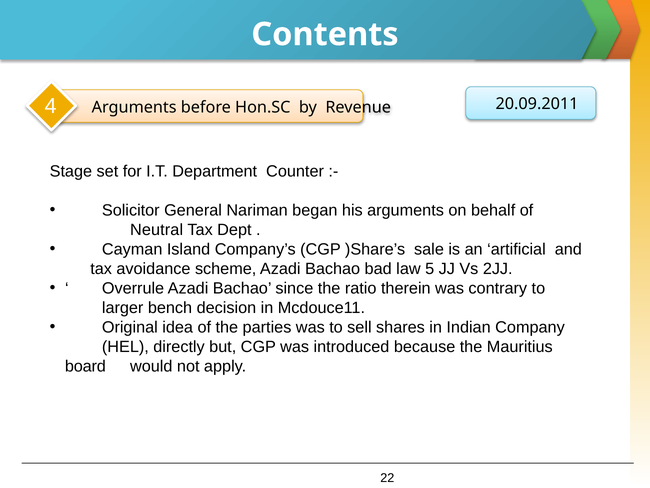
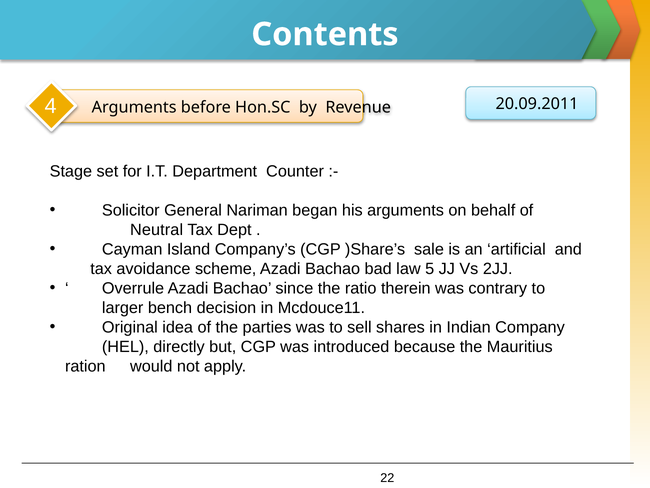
board: board -> ration (85, 366)
